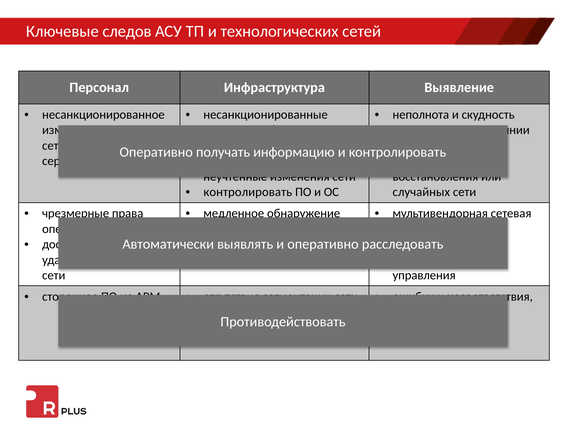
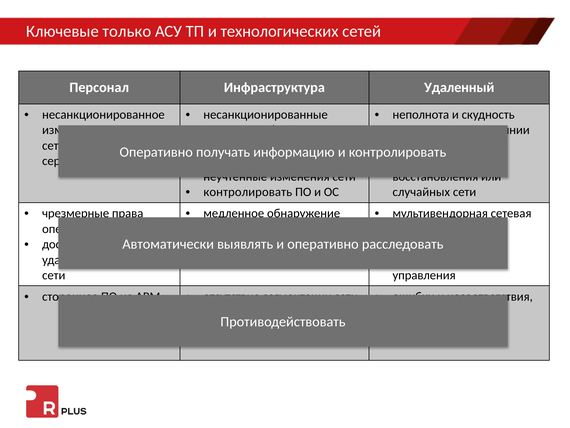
следов: следов -> только (127, 31)
Инфраструктура Выявление: Выявление -> Удаленный (459, 88)
